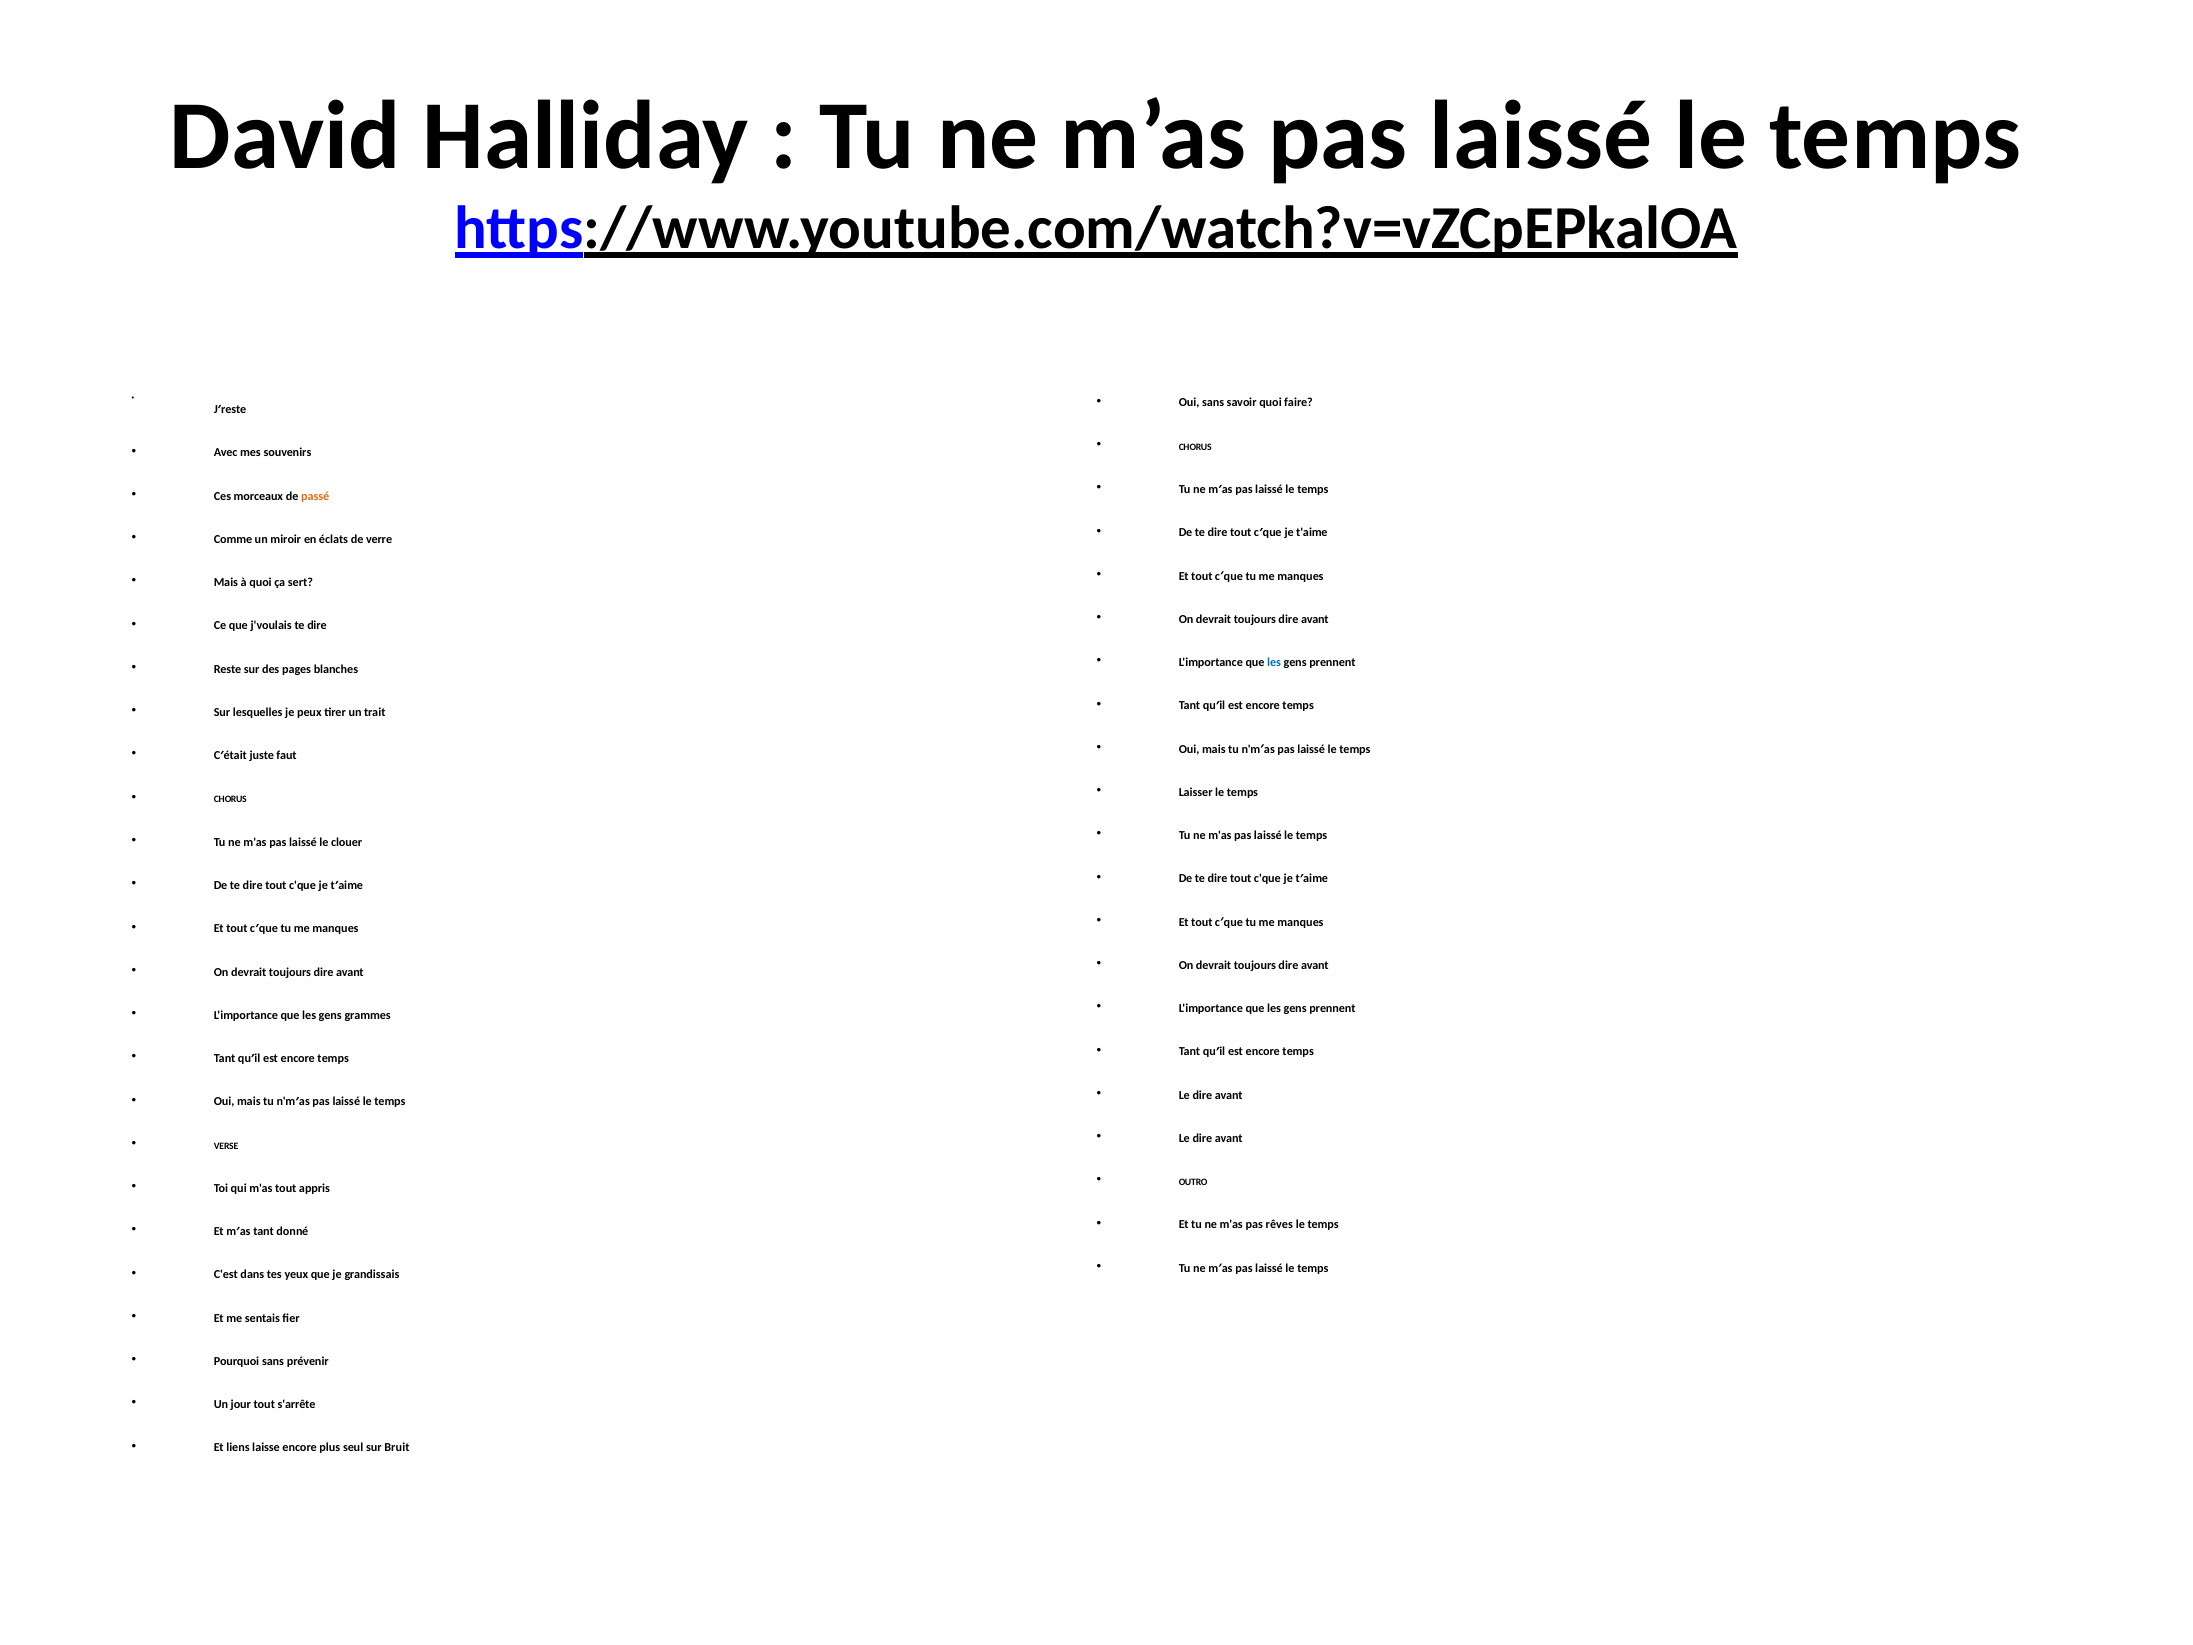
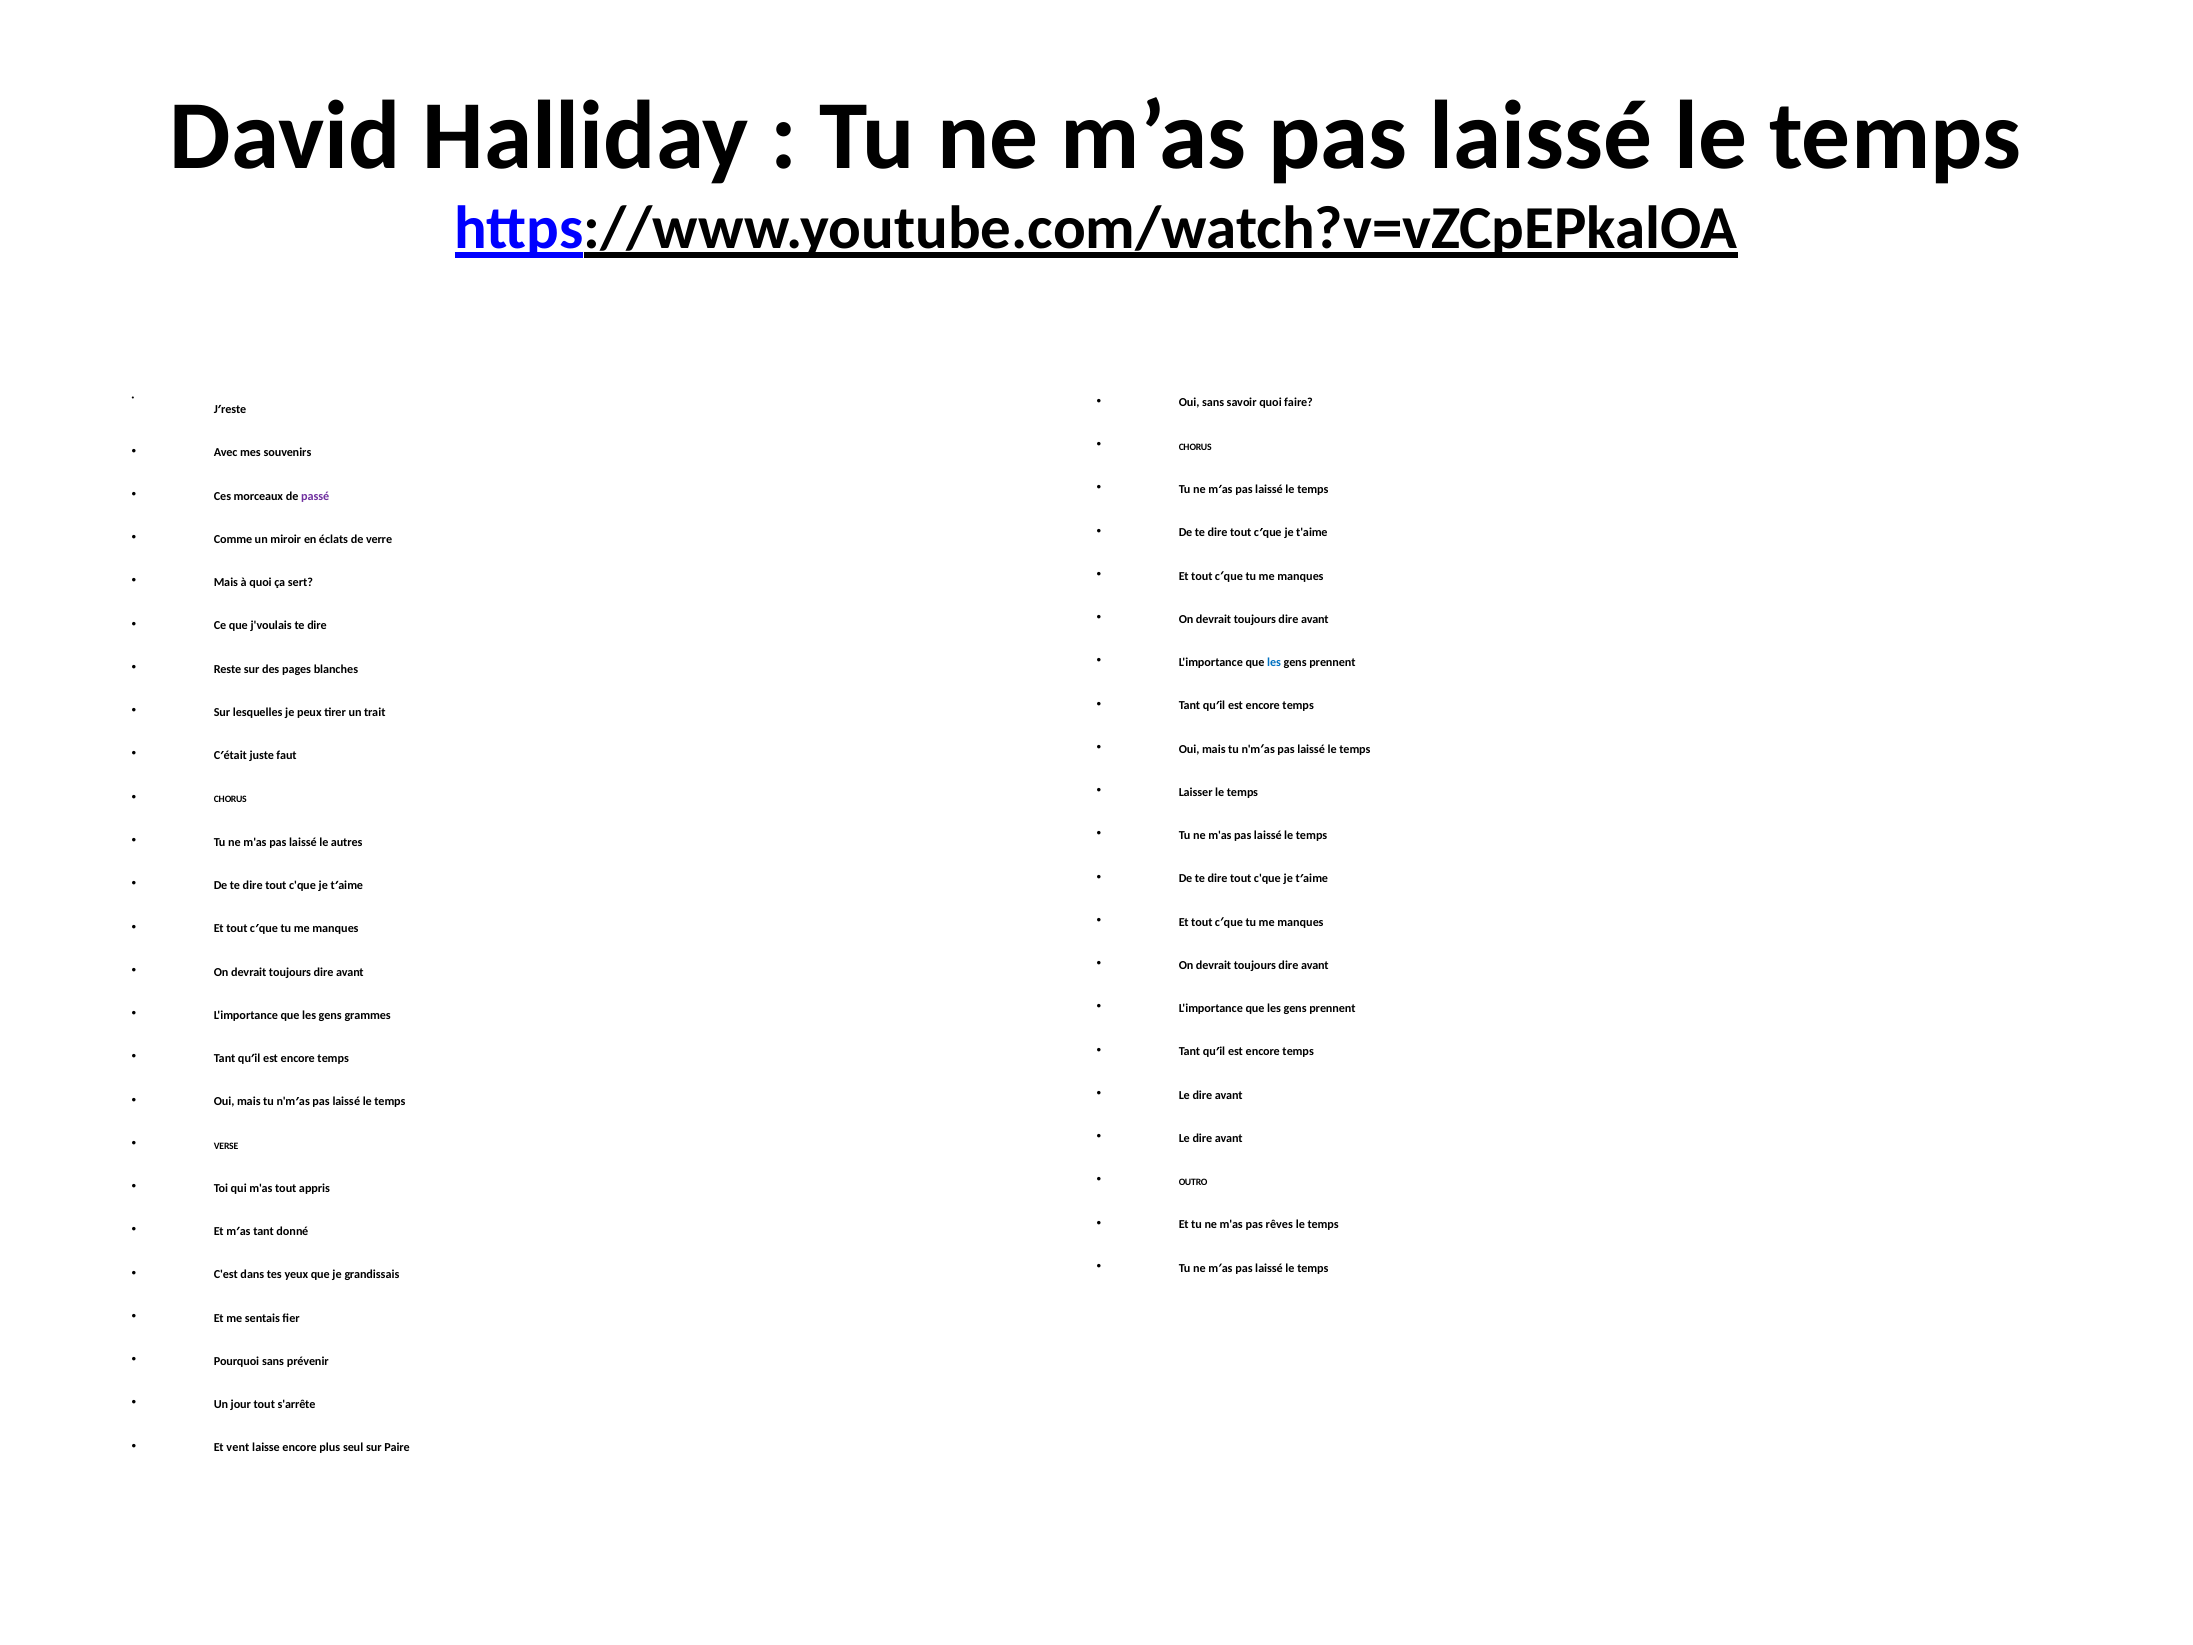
passé colour: orange -> purple (315, 496)
clouer: clouer -> autres (347, 842)
liens: liens -> vent (238, 1448)
Bruit: Bruit -> Paire (397, 1448)
